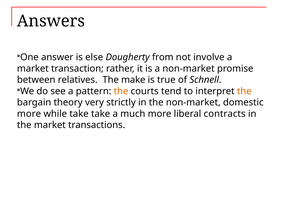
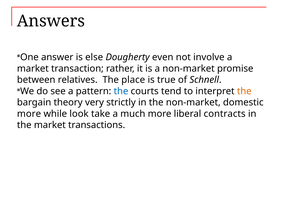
from: from -> even (163, 57)
make: make -> place (133, 80)
the colour: orange -> blue (121, 91)
while take: take -> look (79, 114)
